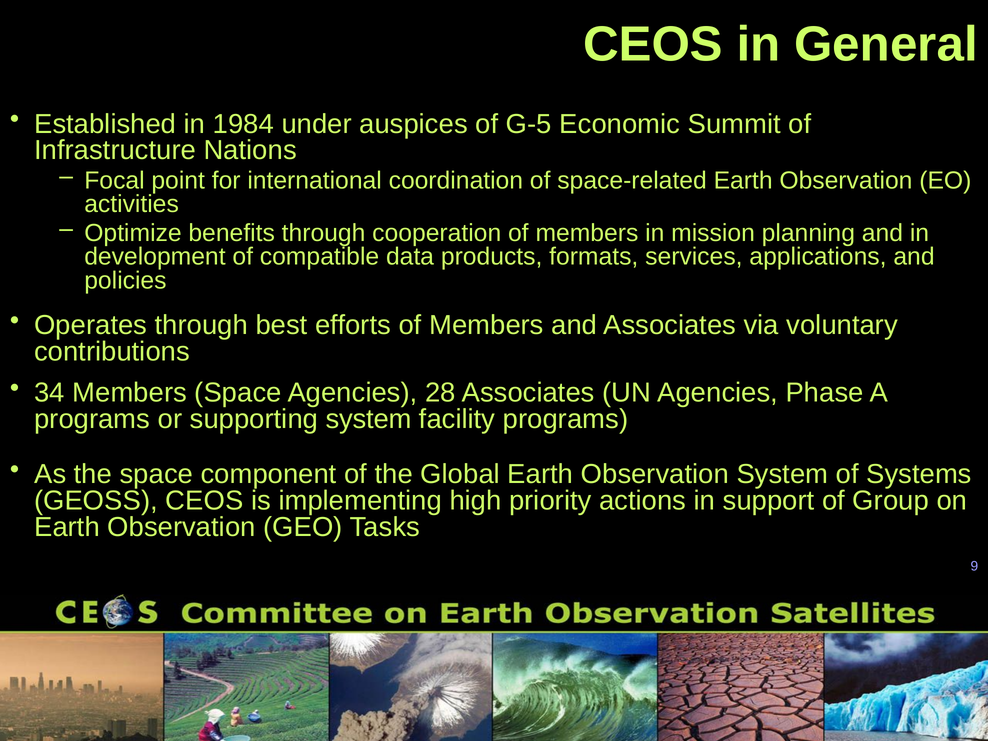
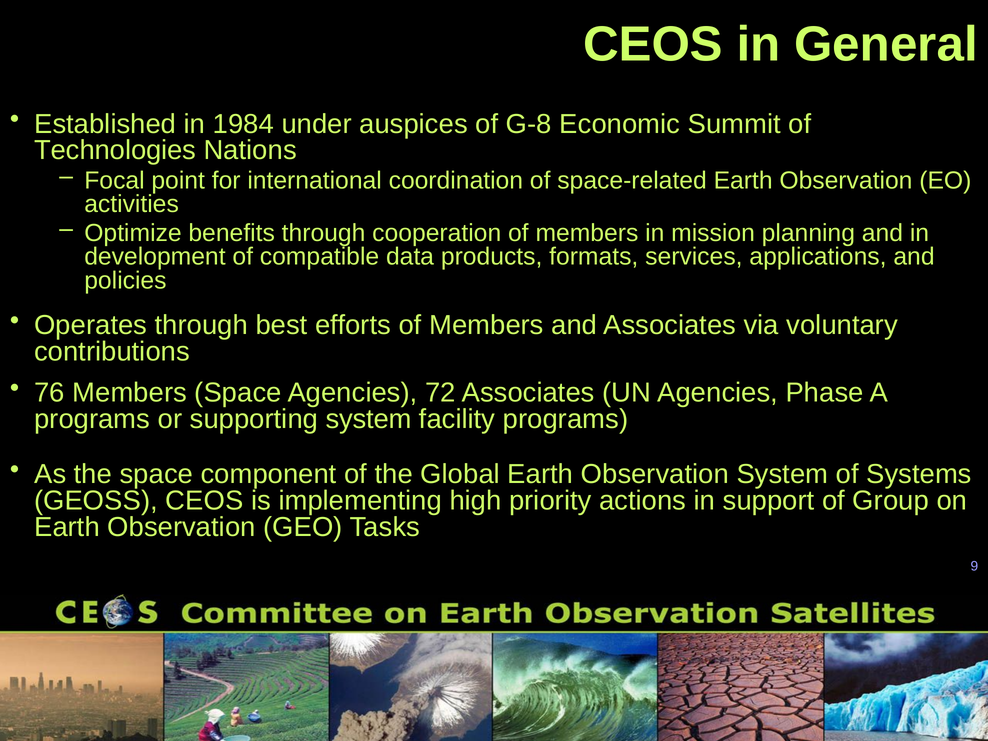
G-5: G-5 -> G-8 (529, 124)
Infrastructure: Infrastructure -> Technologies (115, 150)
34: 34 -> 76 (49, 393)
28: 28 -> 72 (440, 393)
